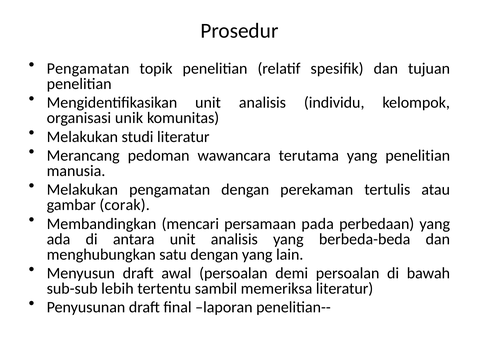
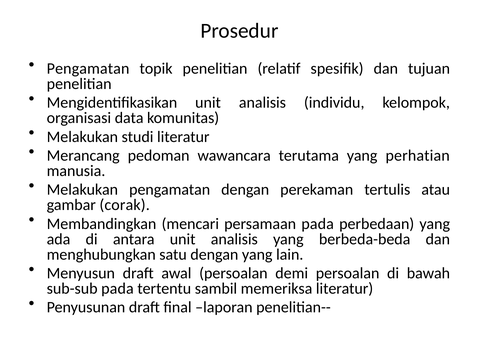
unik: unik -> data (129, 118)
yang penelitian: penelitian -> perhatian (418, 155)
sub-sub lebih: lebih -> pada (117, 288)
